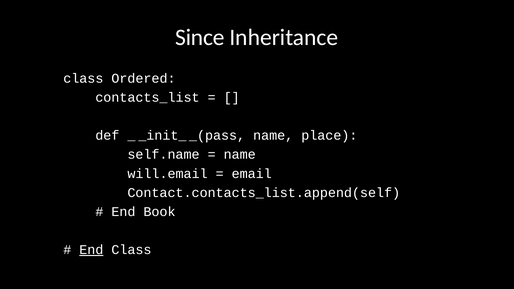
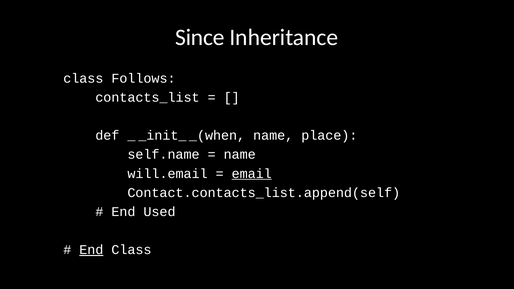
Ordered: Ordered -> Follows (143, 78)
_(pass: _(pass -> _(when (217, 136)
email underline: none -> present (252, 174)
Book: Book -> Used (159, 212)
